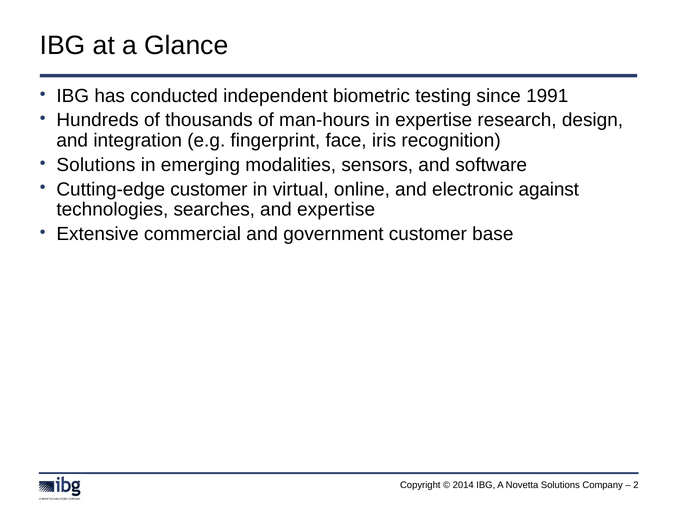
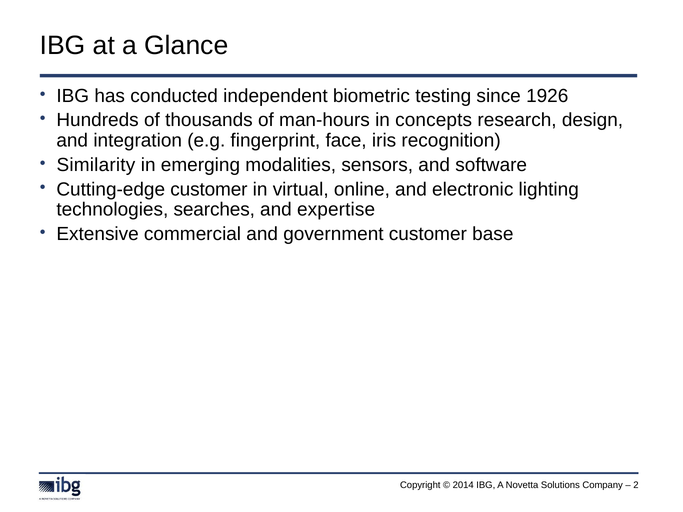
1991: 1991 -> 1926 (547, 96)
in expertise: expertise -> concepts (434, 120)
Solutions: Solutions -> Similarity (96, 165)
against: against -> lighting (549, 189)
